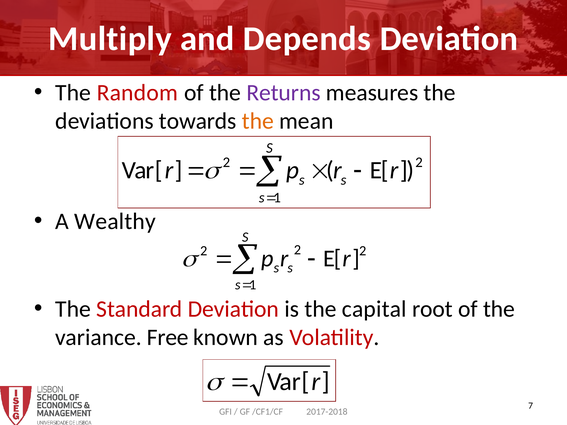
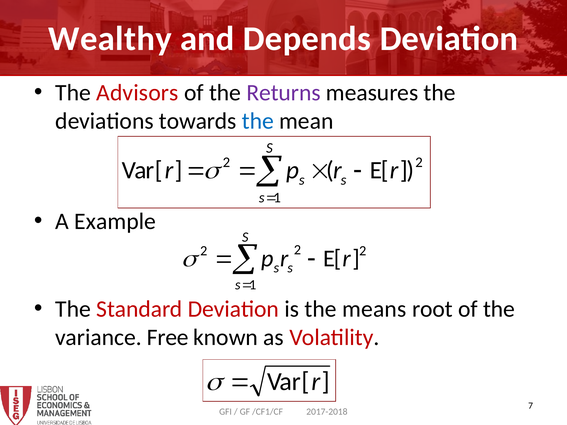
Multiply: Multiply -> Wealthy (110, 39)
Random: Random -> Advisors (137, 93)
the colour: orange -> blue (258, 121)
Wealthy: Wealthy -> Example (115, 221)
capital: capital -> means (374, 309)
